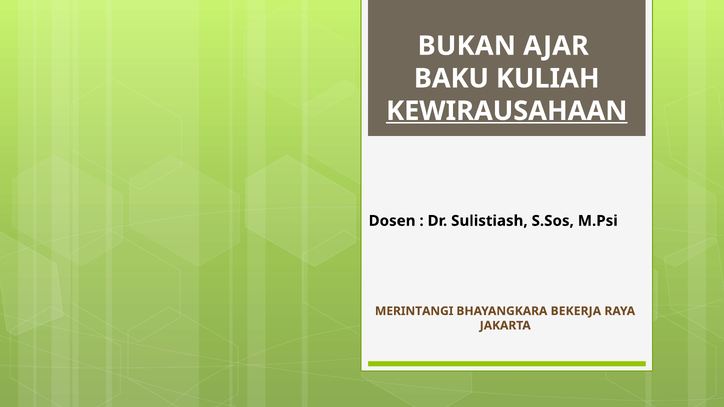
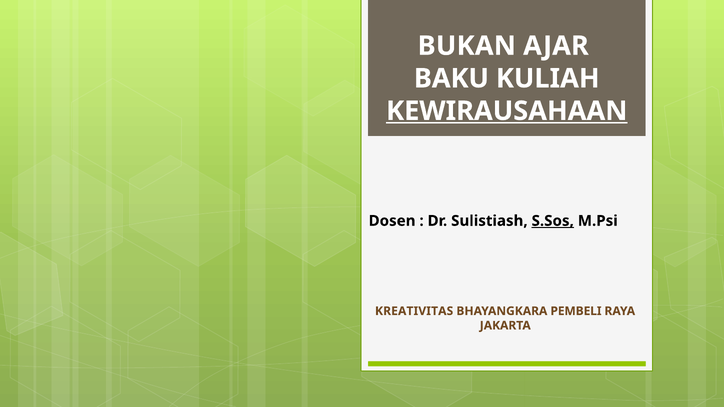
S.Sos underline: none -> present (553, 221)
MERINTANGI: MERINTANGI -> KREATIVITAS (414, 311)
BEKERJA: BEKERJA -> PEMBELI (576, 311)
